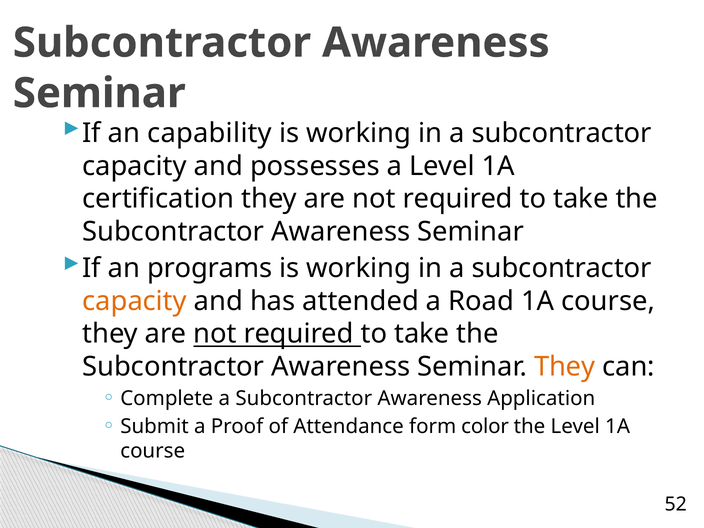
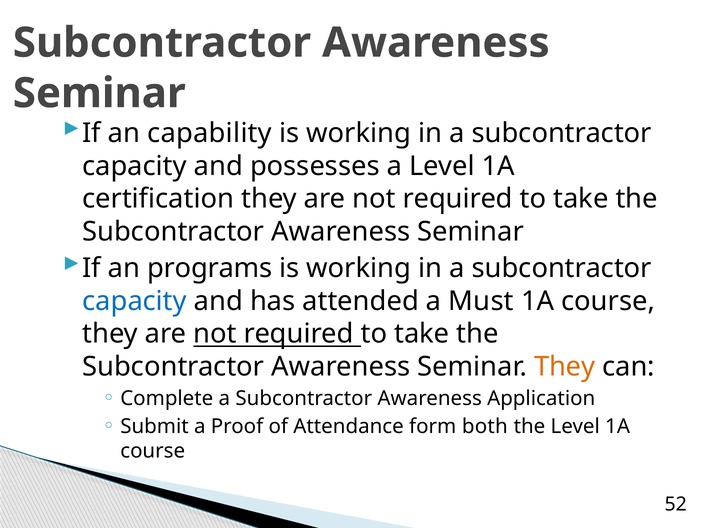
capacity colour: orange -> blue (135, 301)
Road: Road -> Must (481, 301)
color: color -> both (485, 426)
